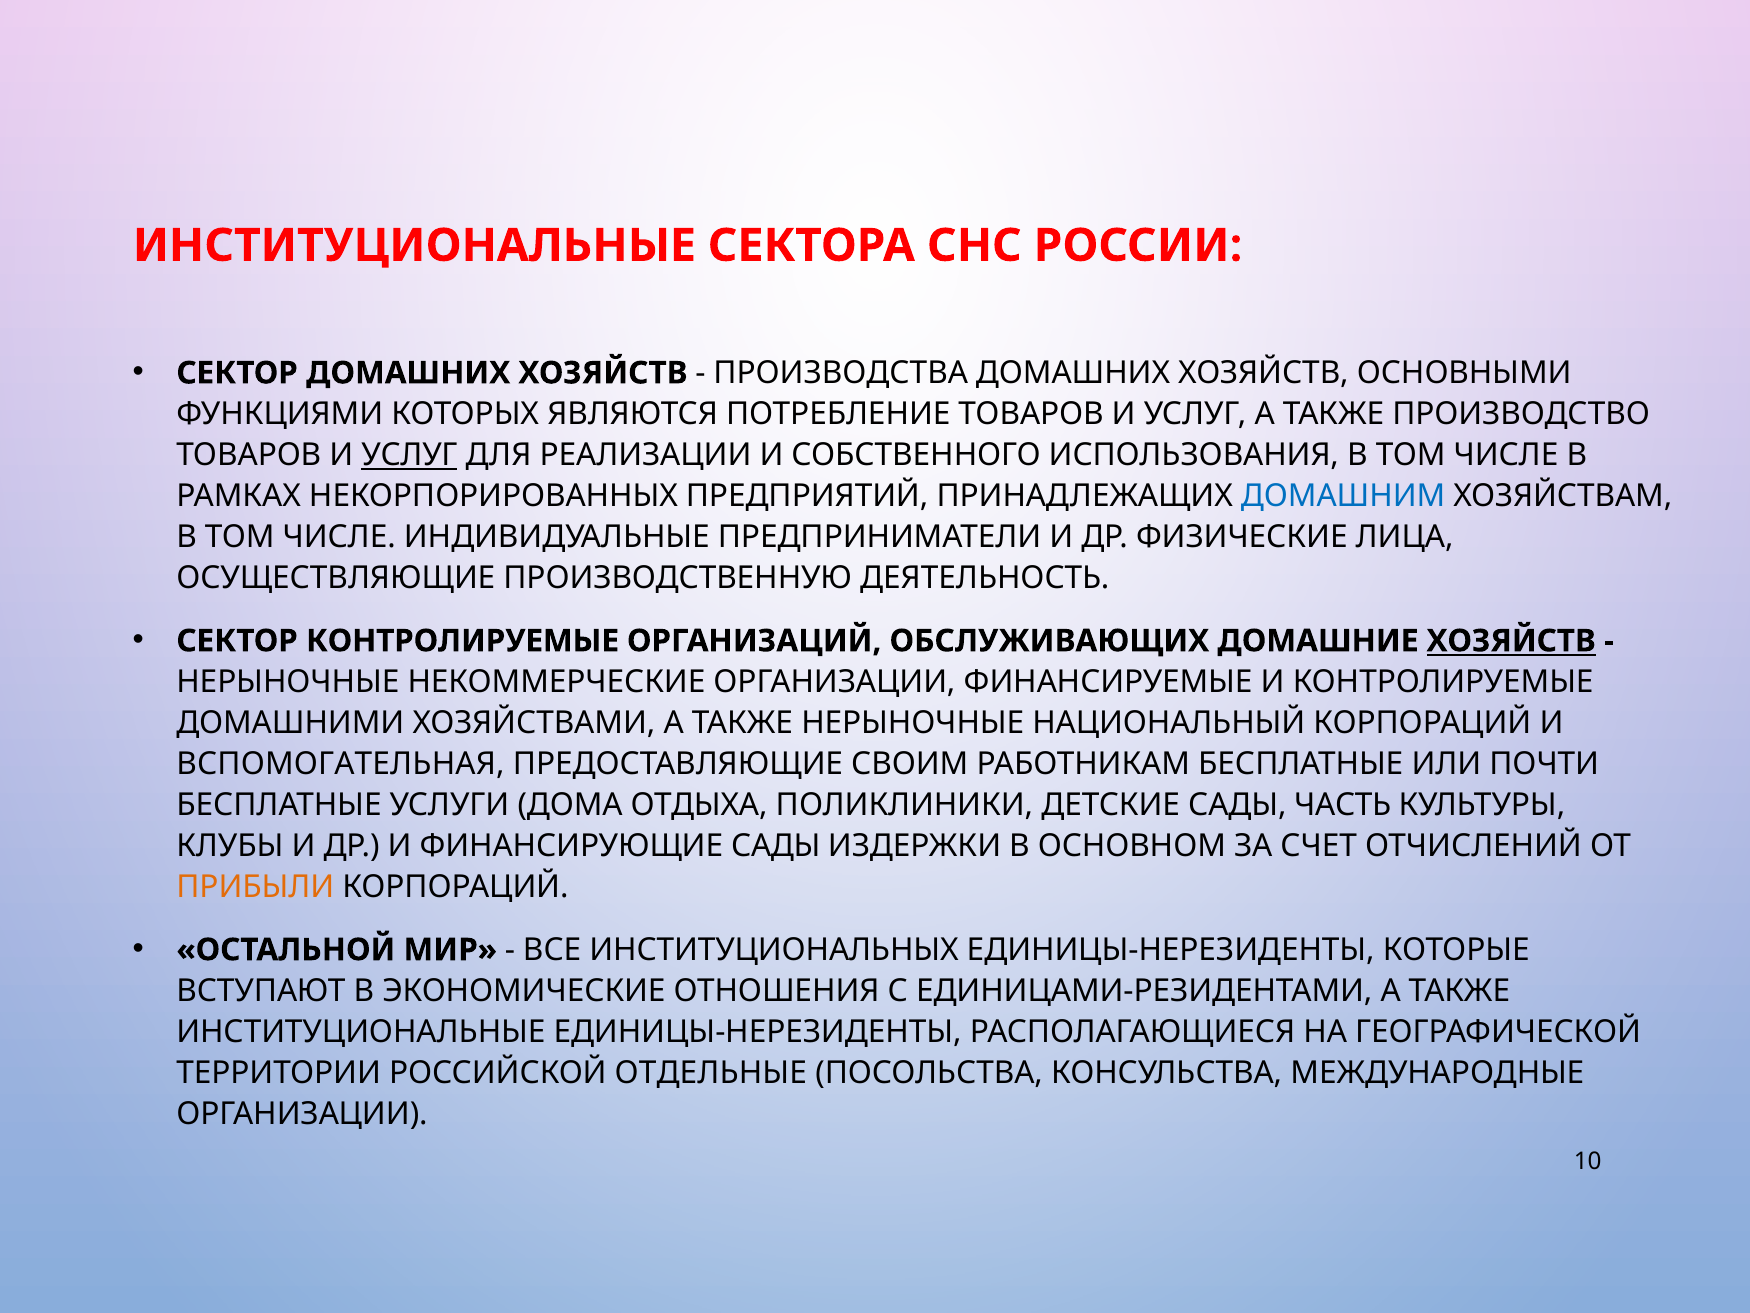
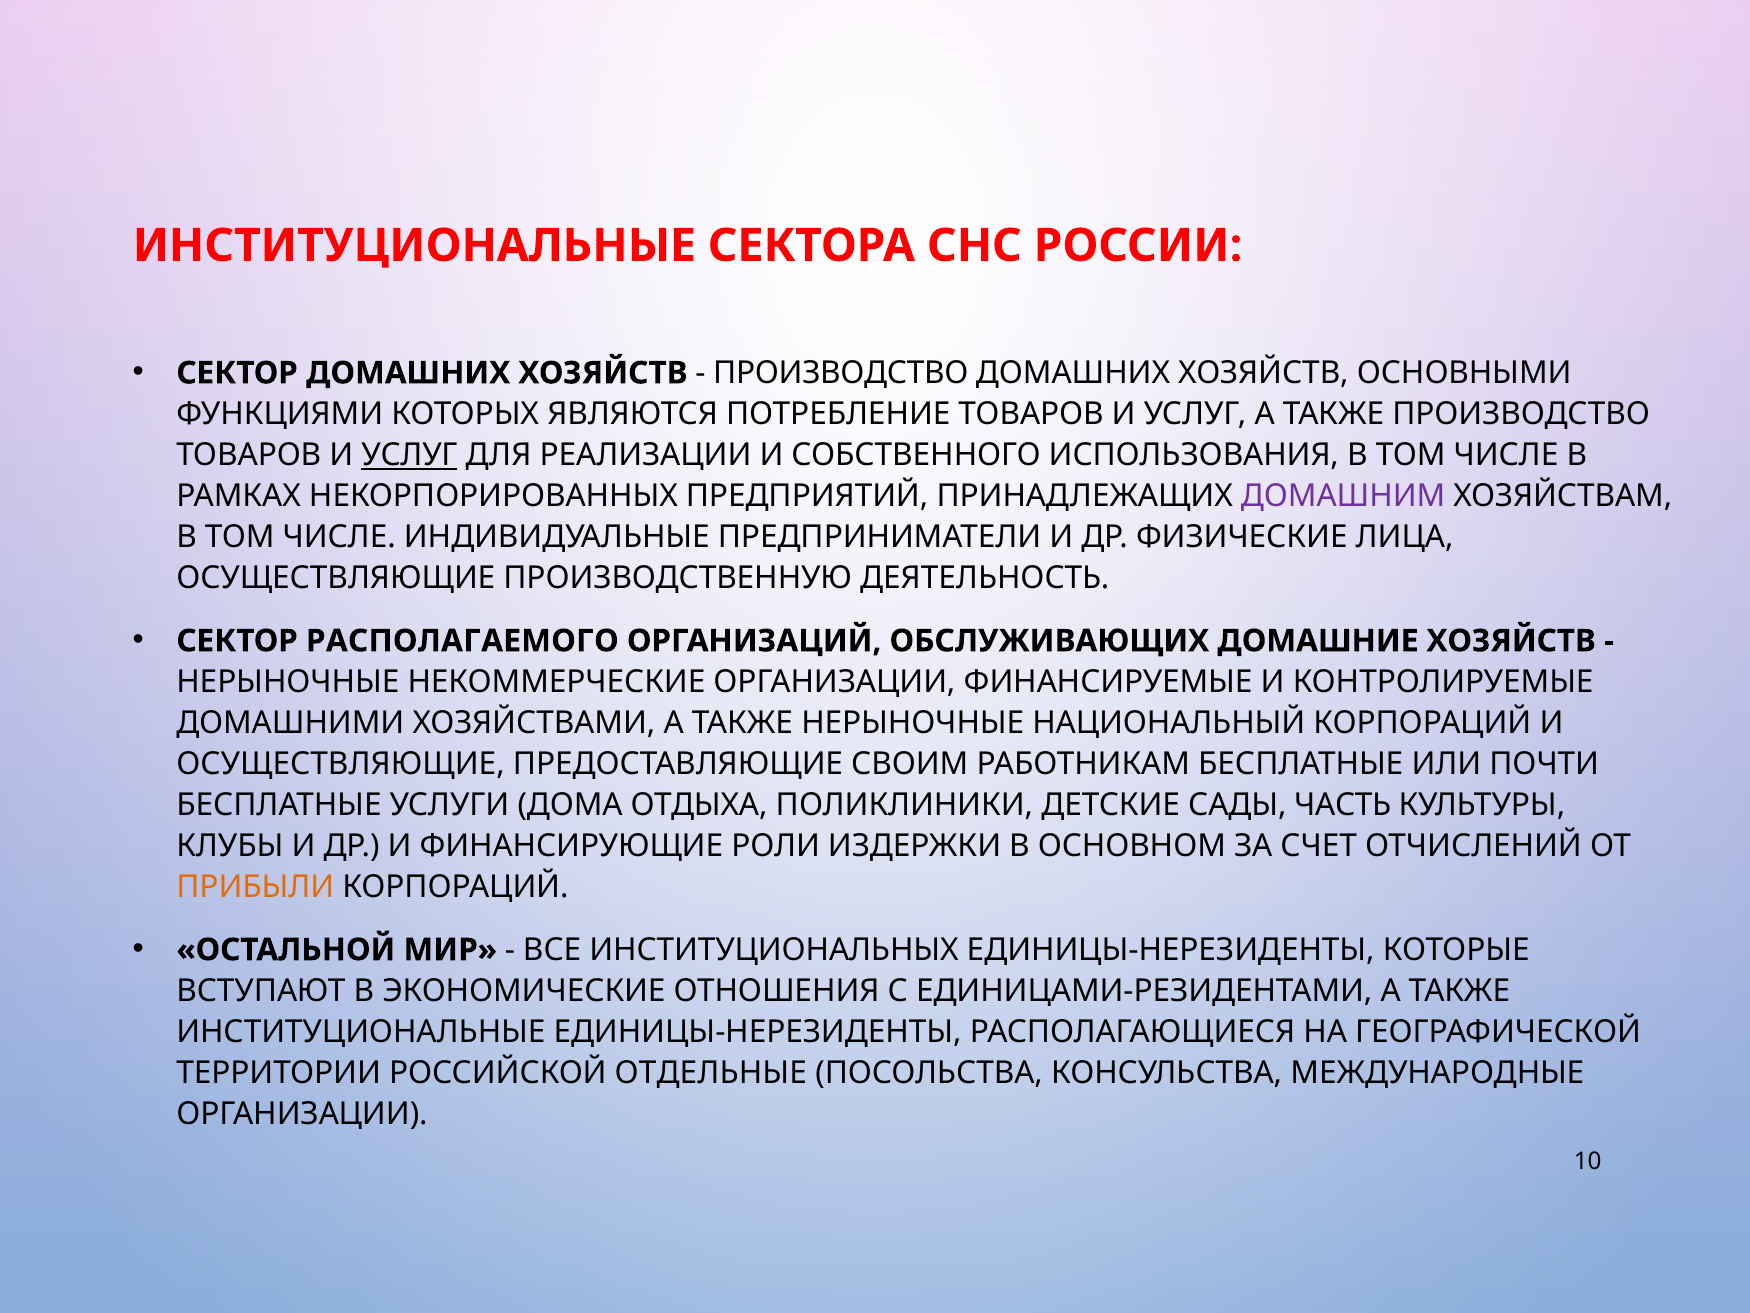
ПРОИЗВОДСТВА: ПРОИЗВОДСТВА -> ПРОИЗВОДСТВО (841, 373)
ДОМАШНИМ colour: blue -> purple (1343, 496)
СЕКТОР КОНТРОЛИРУЕМЫЕ: КОНТРОЛИРУЕМЫЕ -> РАСПОЛАГАЕМОГО (462, 641)
ХОЗЯЙСТВ underline: present -> none (1511, 641)
ВСПОМОГАТЕЛЬНАЯ: ВСПОМОГАТЕЛЬНАЯ -> ОСУЩЕСТВЛЯЮЩИЕ (341, 764)
ФИНАНСИРУЮЩИЕ САДЫ: САДЫ -> РОЛИ (776, 846)
